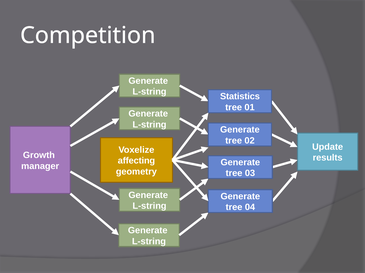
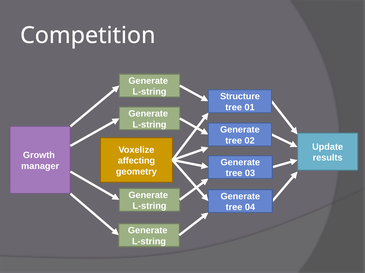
Statistics: Statistics -> Structure (240, 97)
